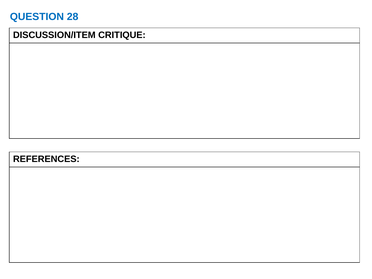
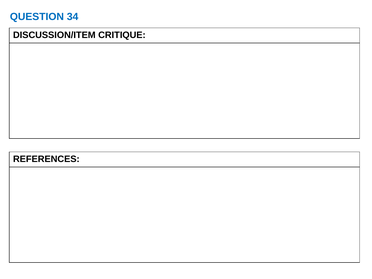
28: 28 -> 34 (73, 17)
